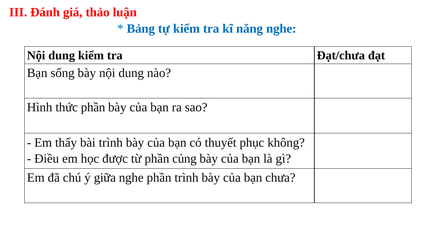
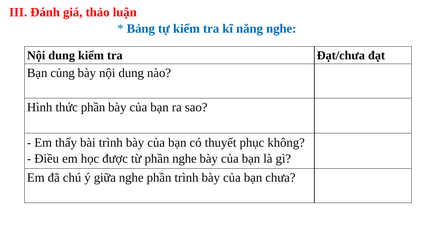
sống: sống -> củng (63, 73)
phần củng: củng -> nghe (184, 159)
